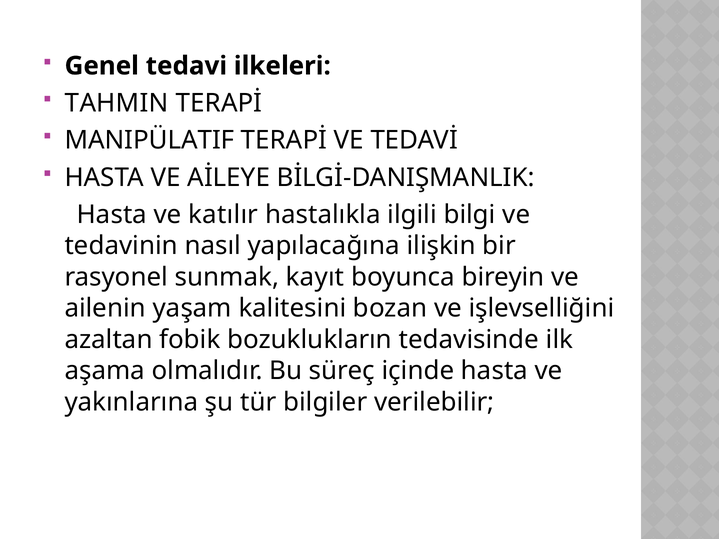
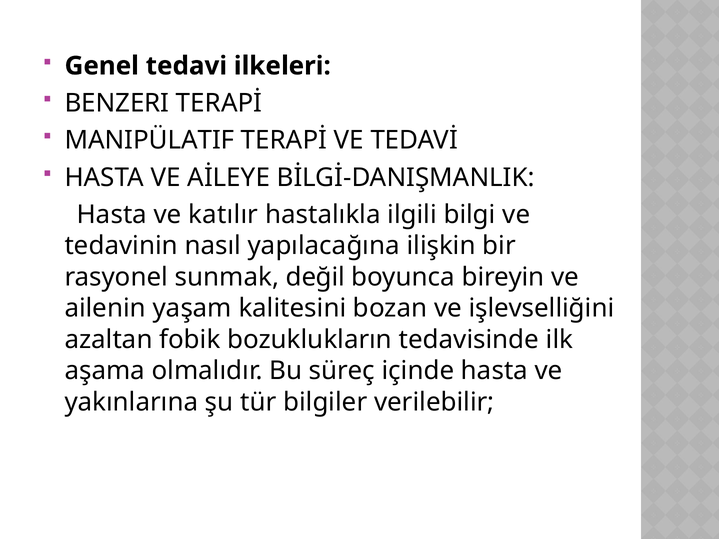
TAHMIN: TAHMIN -> BENZERI (117, 103)
kayıt: kayıt -> değil (315, 277)
